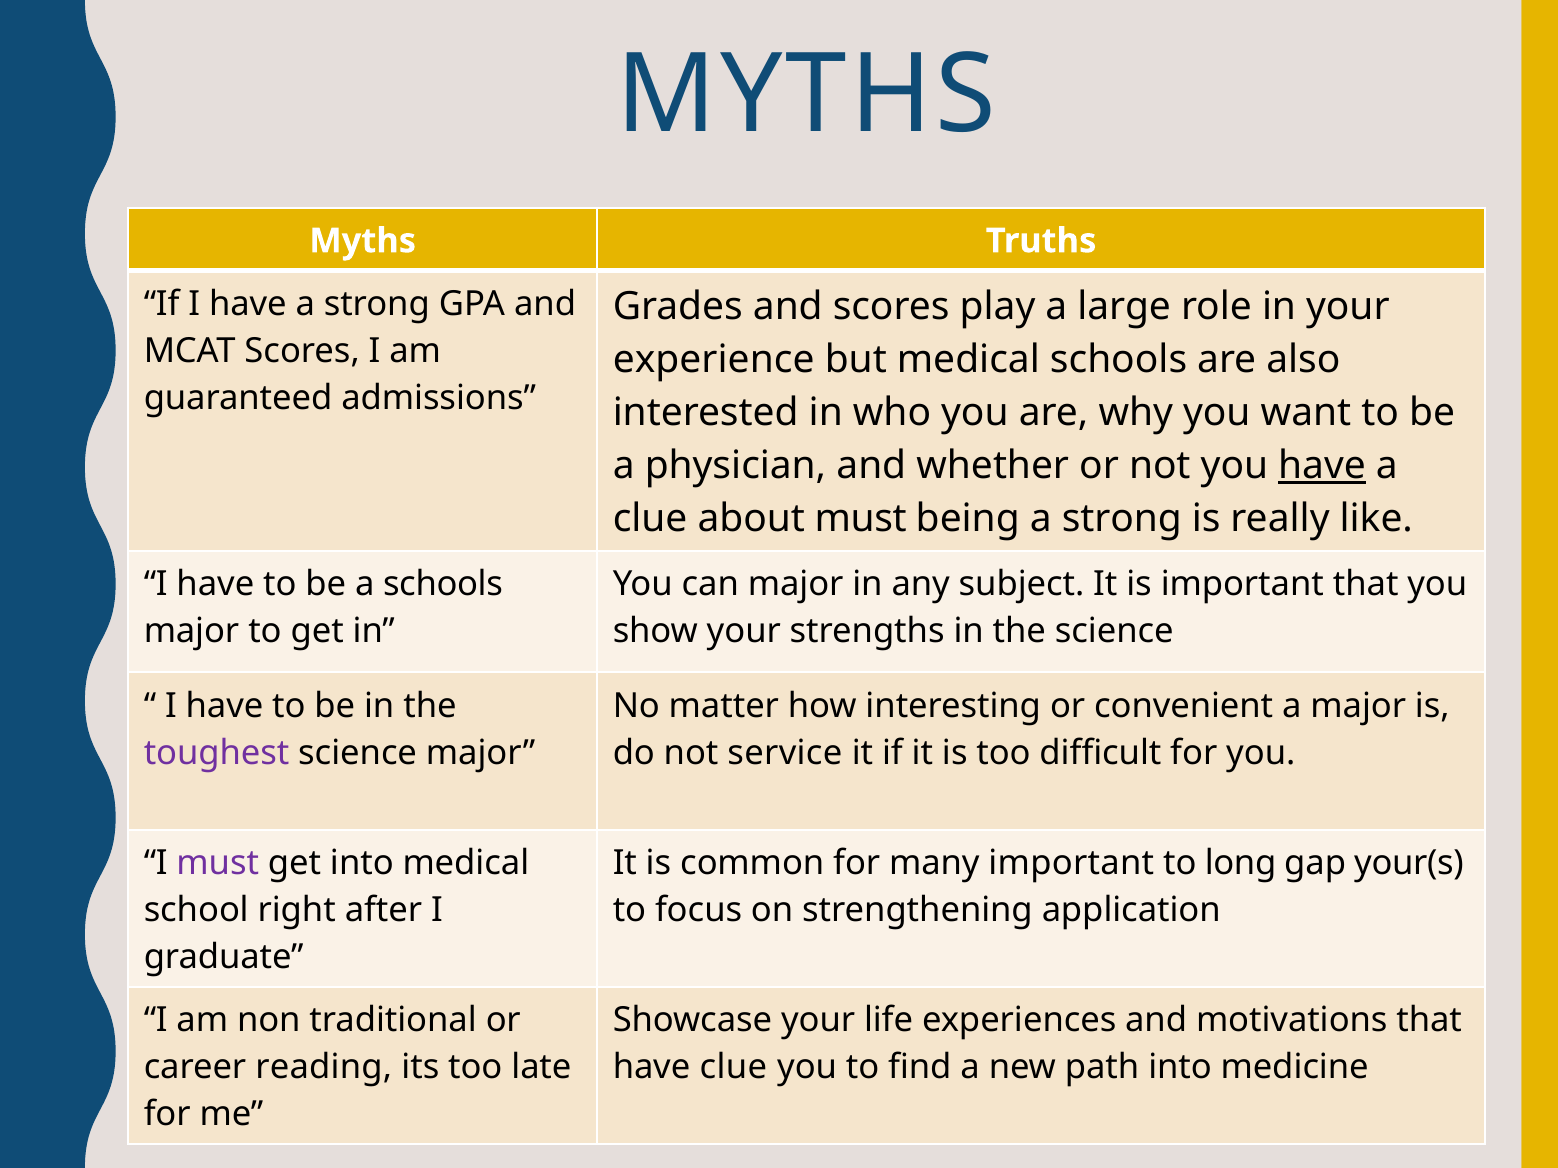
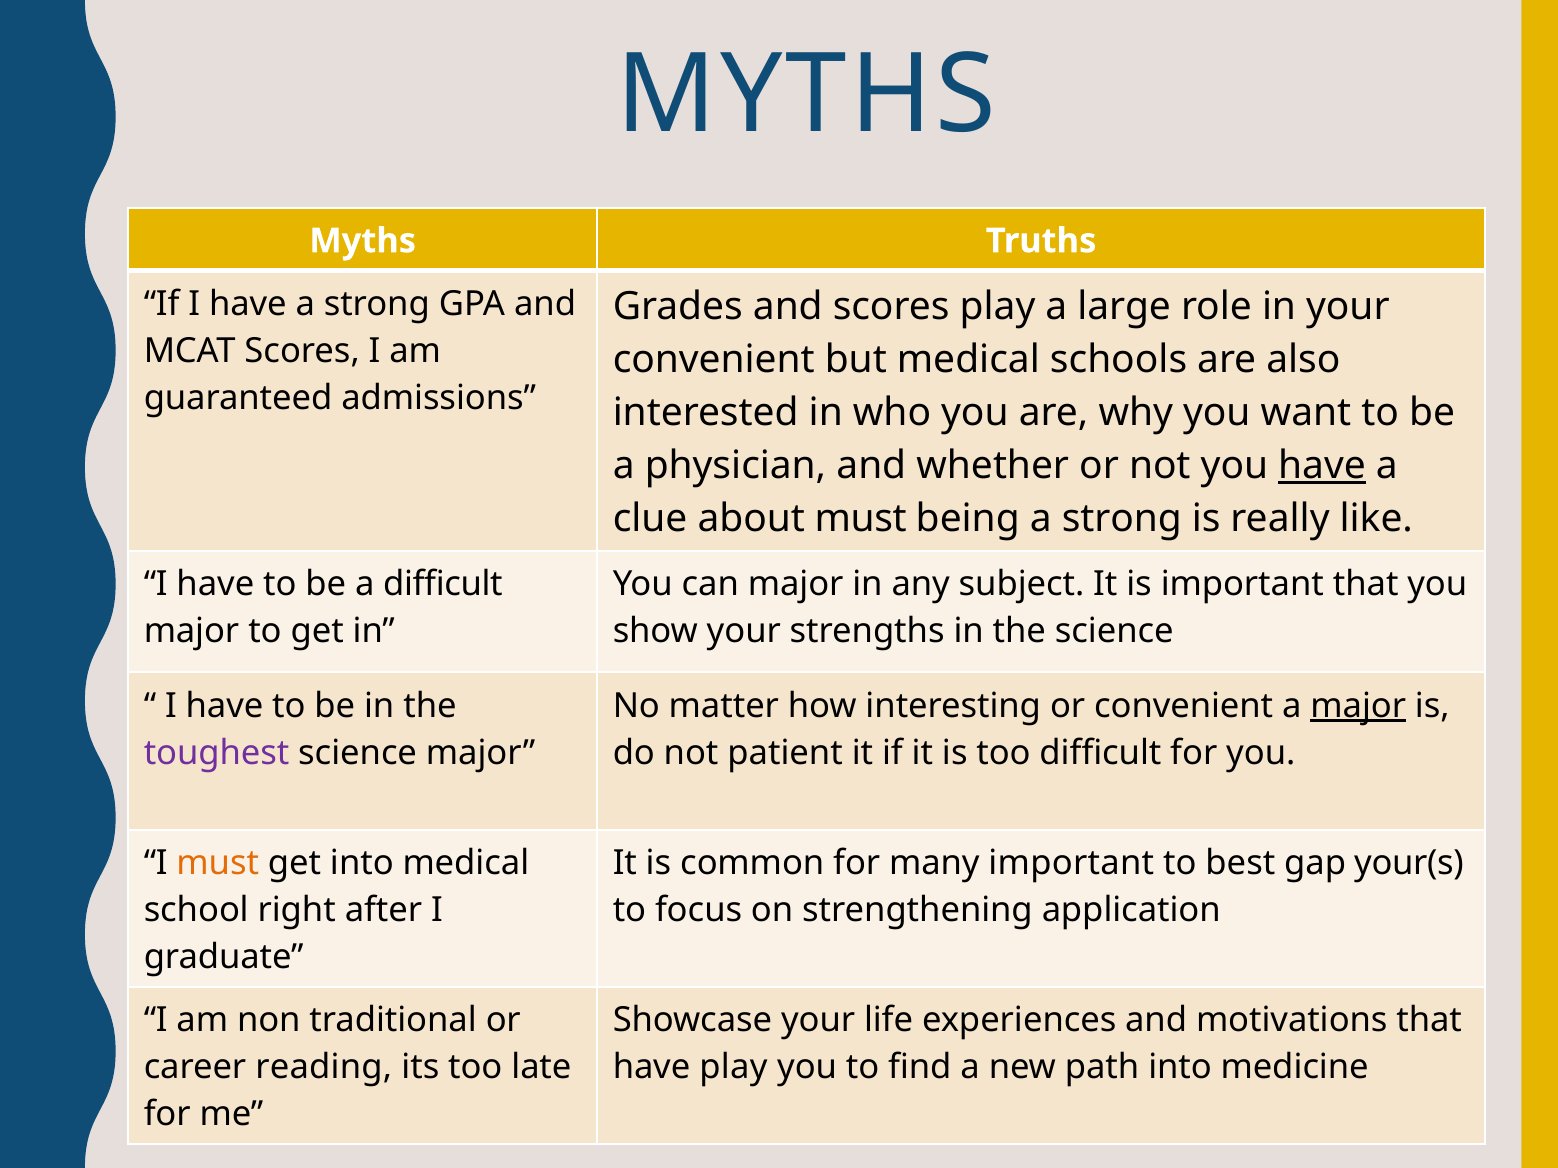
experience: experience -> convenient (714, 360)
a schools: schools -> difficult (443, 584)
major underline: none -> present (1358, 706)
service: service -> patient (785, 753)
must colour: purple -> orange (218, 863)
long: long -> best (1240, 863)
have clue: clue -> play (733, 1067)
